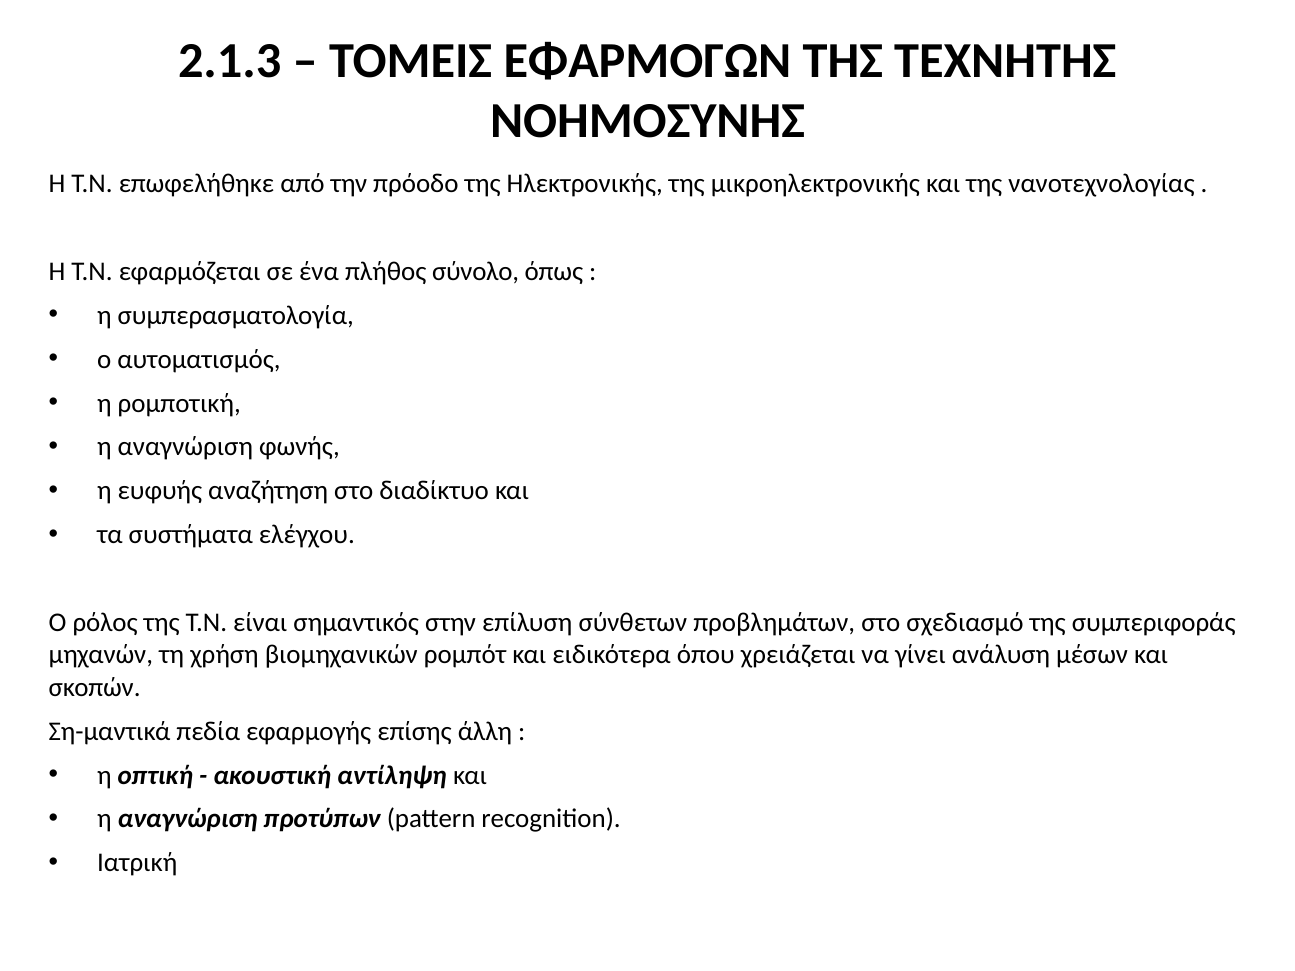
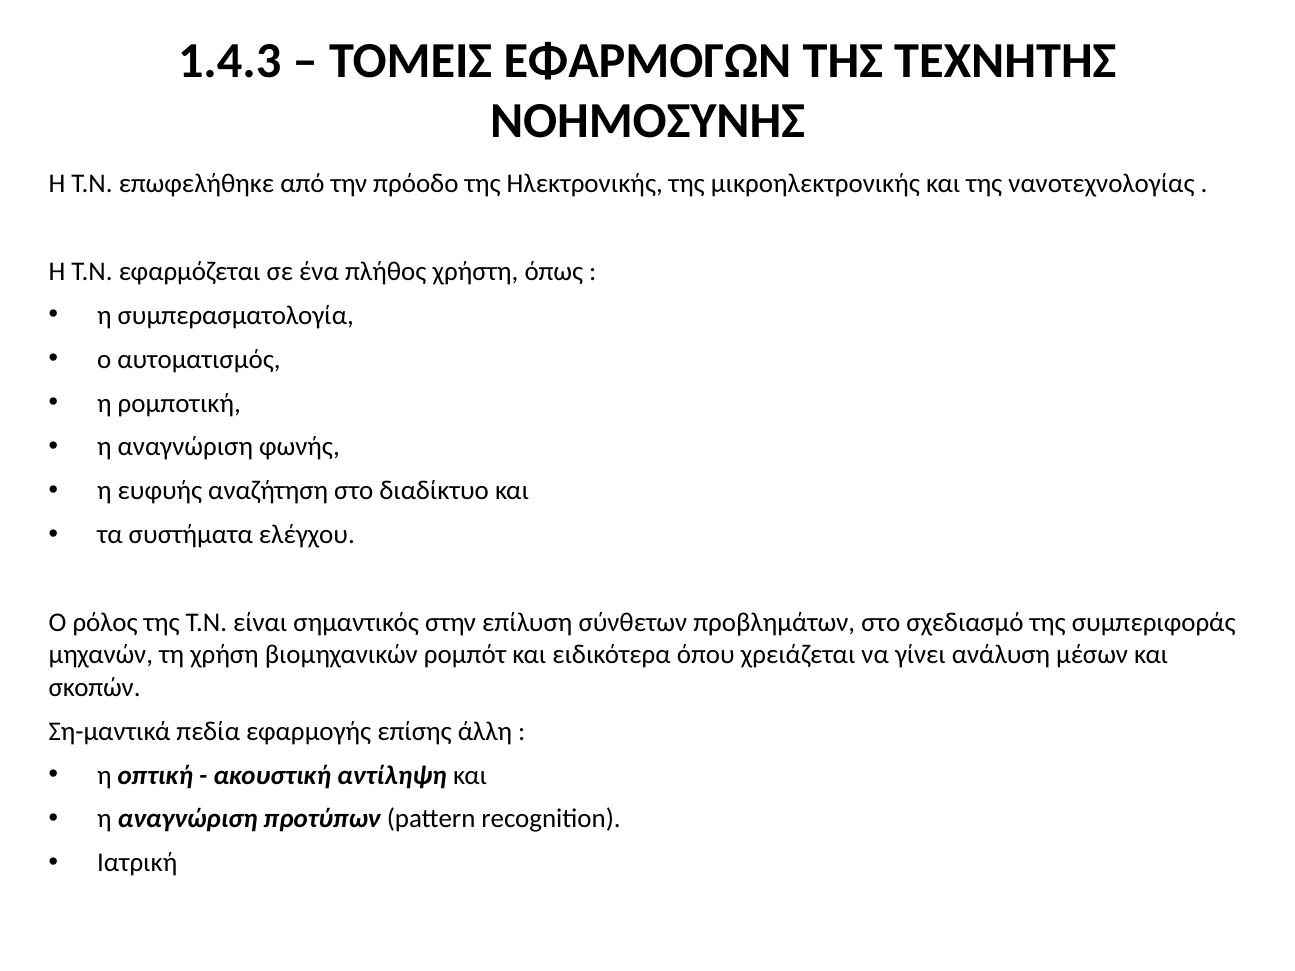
2.1.3: 2.1.3 -> 1.4.3 (230, 61)
σύνολο: σύνολο -> χρήστη (475, 272)
